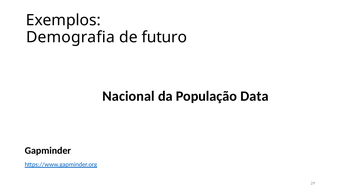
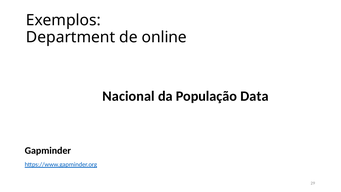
Demografia: Demografia -> Department (71, 37)
futuro: futuro -> online (164, 37)
